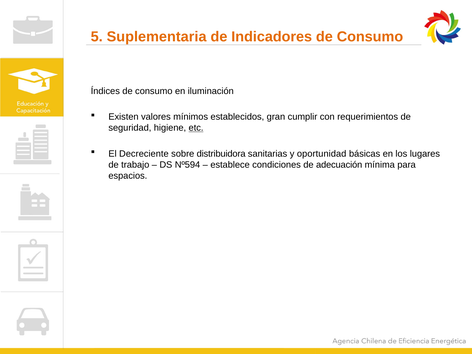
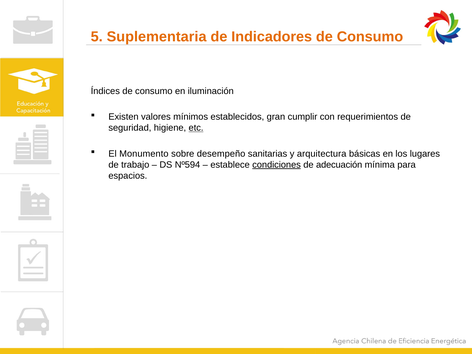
Decreciente: Decreciente -> Monumento (144, 154)
distribuidora: distribuidora -> desempeño (221, 154)
oportunidad: oportunidad -> arquitectura (322, 154)
condiciones underline: none -> present (277, 165)
